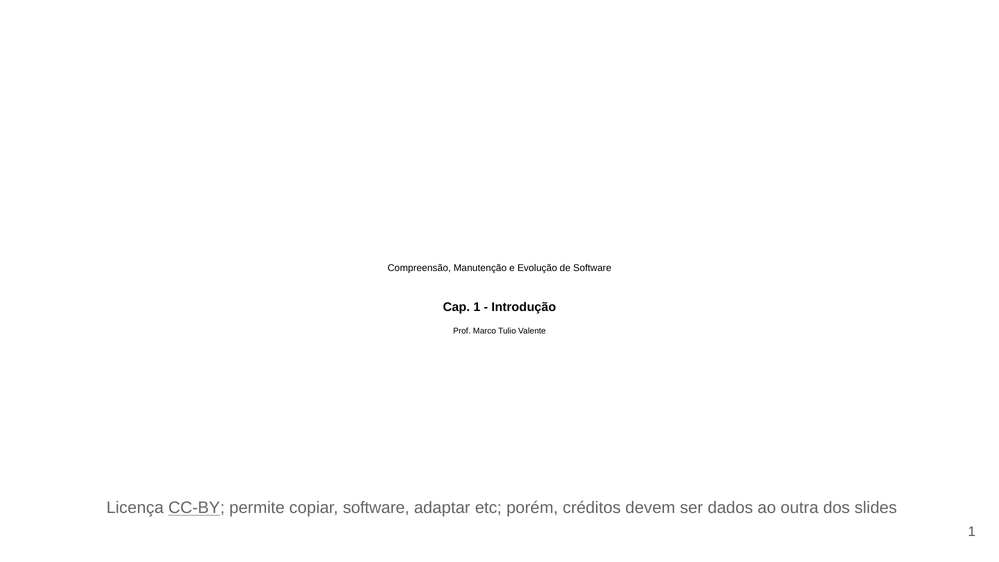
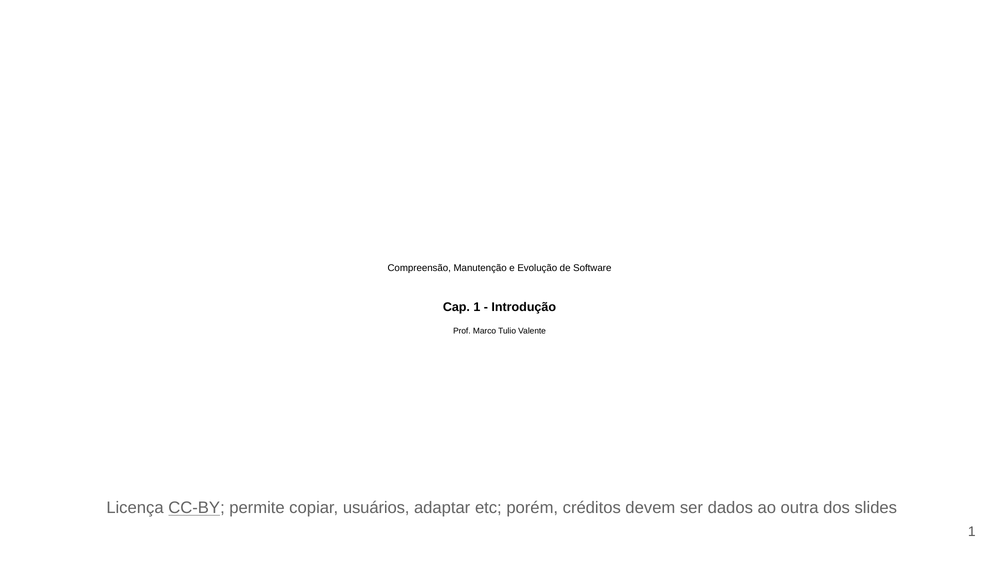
copiar software: software -> usuários (376, 508)
